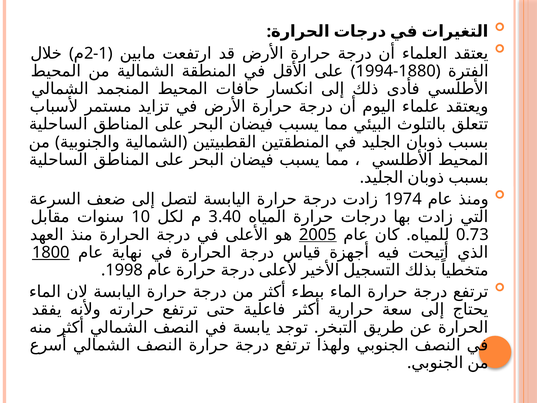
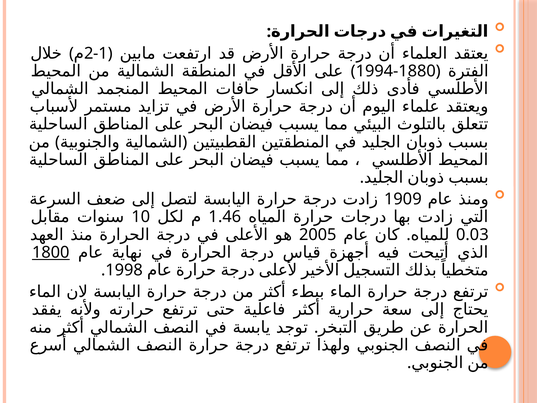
1974: 1974 -> 1909 (403, 199)
3.40: 3.40 -> 1.46 (225, 217)
2005 underline: present -> none (318, 234)
0.73: 0.73 -> 0.03 (473, 234)
